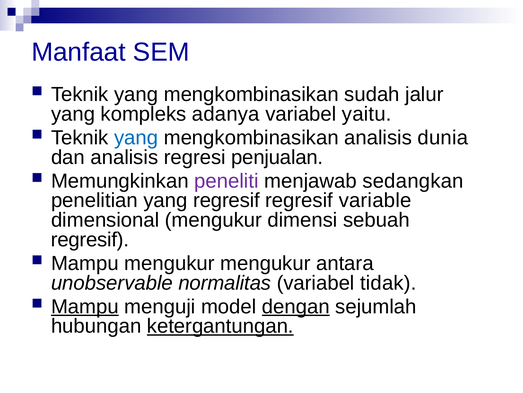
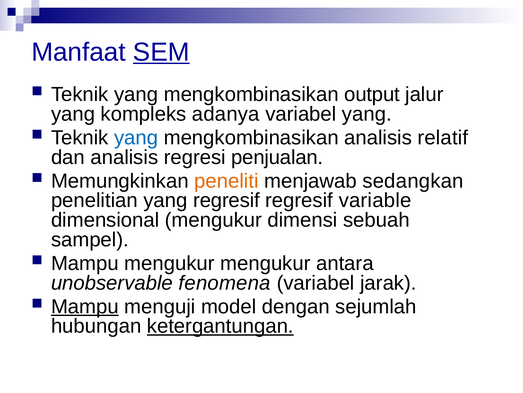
SEM underline: none -> present (161, 52)
sudah: sudah -> output (372, 94)
variabel yaitu: yaitu -> yang (367, 114)
dunia: dunia -> relatif (443, 138)
peneliti colour: purple -> orange (226, 181)
regresif: regresif -> sampel (90, 239)
normalitas: normalitas -> fenomena (225, 282)
tidak: tidak -> jarak (388, 282)
dengan underline: present -> none (296, 306)
